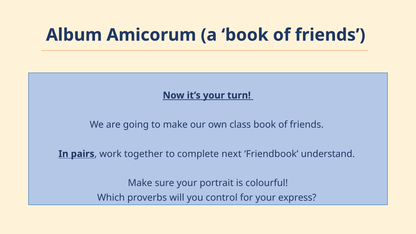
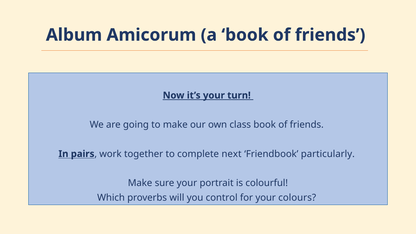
understand: understand -> particularly (328, 154)
express: express -> colours (297, 198)
